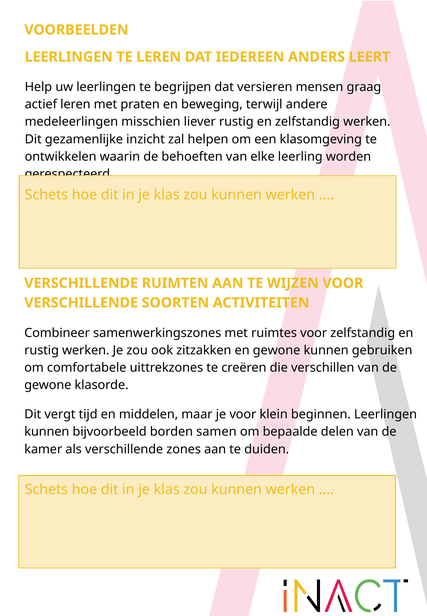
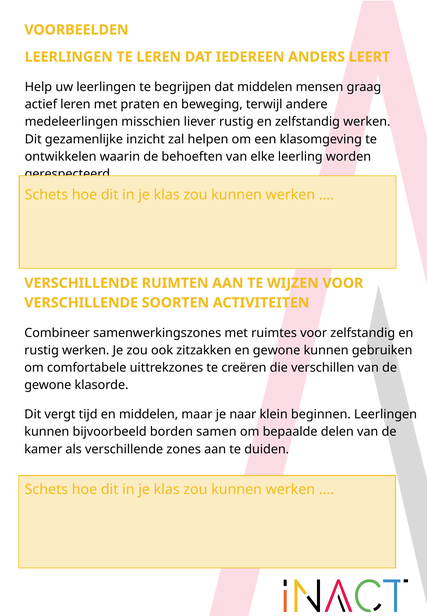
dat versieren: versieren -> middelen (265, 87)
je voor: voor -> naar (243, 415)
